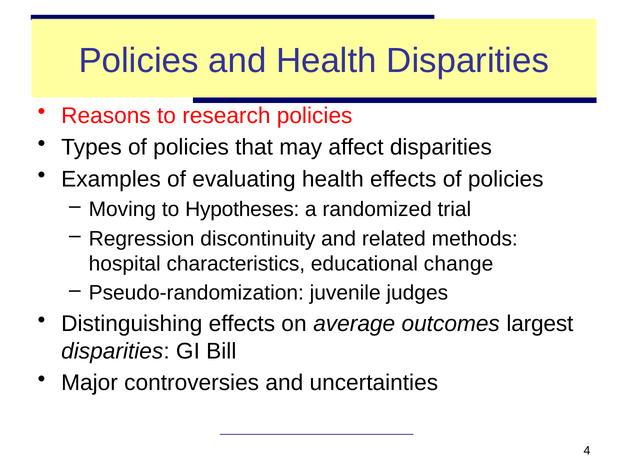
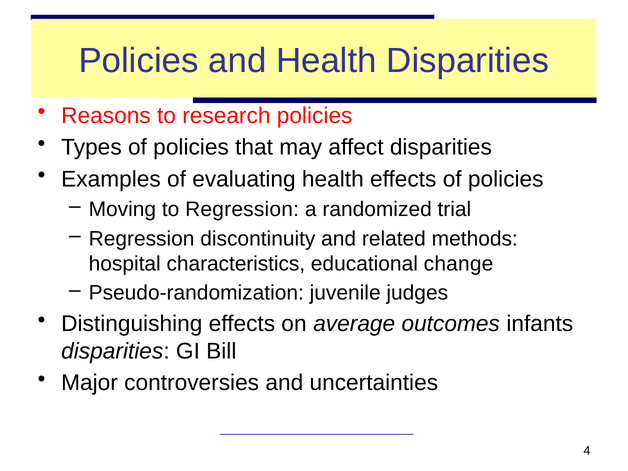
to Hypotheses: Hypotheses -> Regression (242, 209)
largest: largest -> infants (540, 324)
